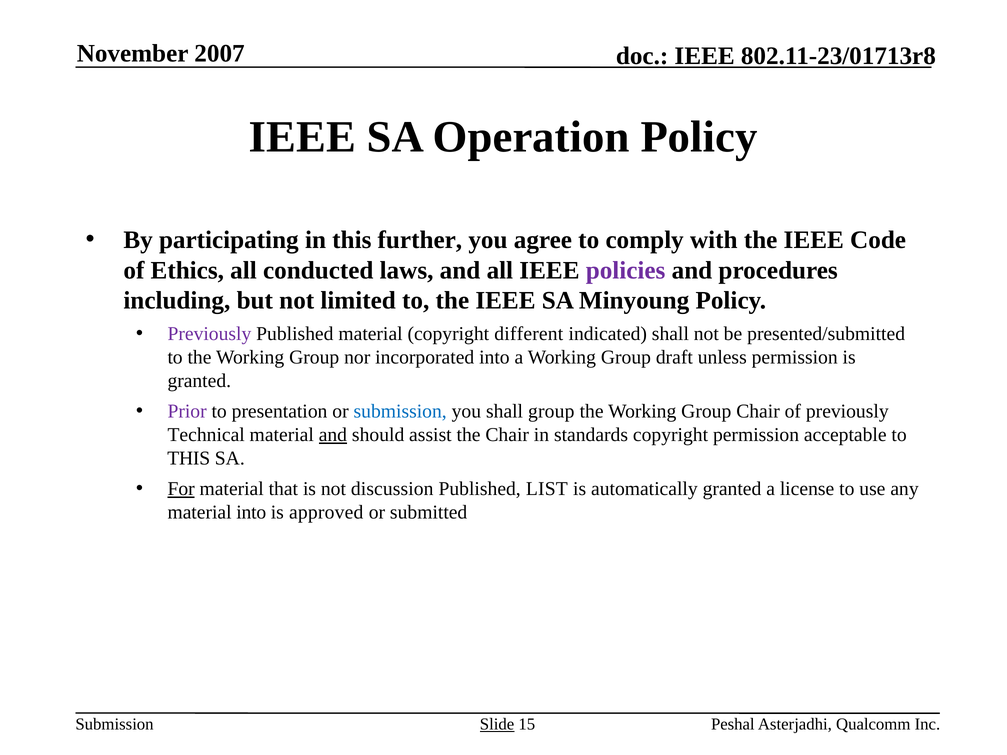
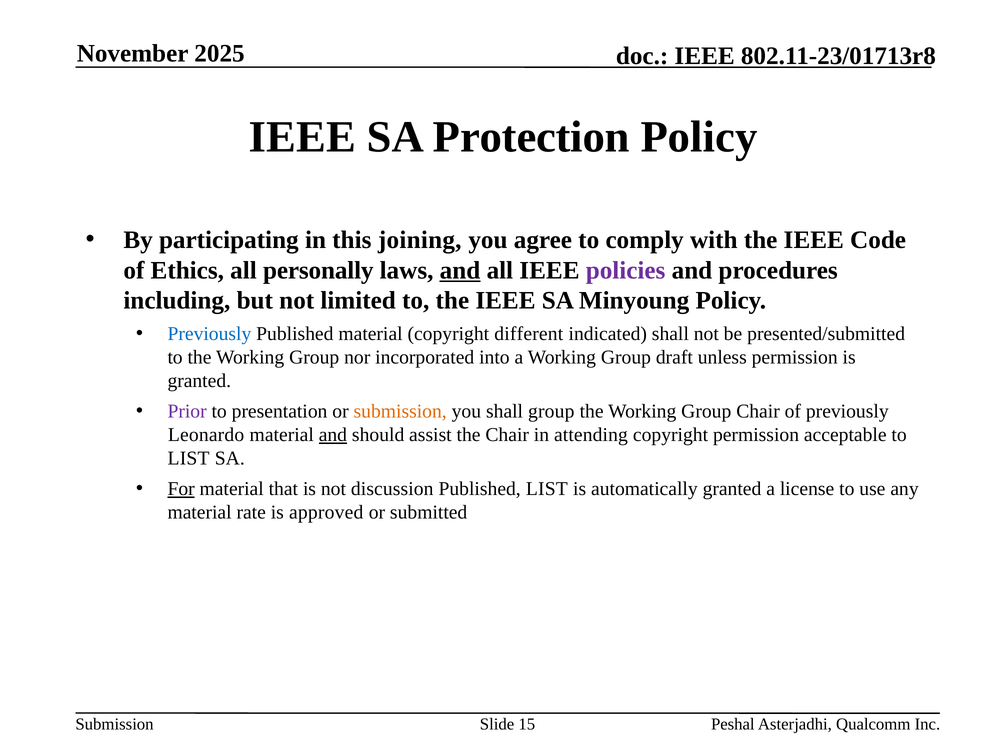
2007: 2007 -> 2025 (220, 53)
Operation: Operation -> Protection (531, 137)
further: further -> joining (420, 240)
conducted: conducted -> personally (318, 270)
and underline: none -> present (460, 270)
Previously colour: purple -> blue (209, 334)
submission colour: blue -> orange (400, 411)
Technical: Technical -> Leonardo (206, 435)
standards: standards -> attending (591, 435)
THIS: THIS -> LIST (189, 459)
material into: into -> rate (251, 512)
Slide underline: present -> none (497, 724)
